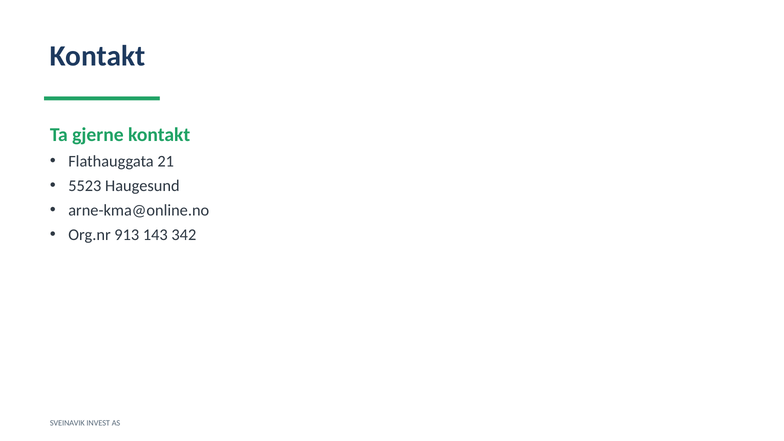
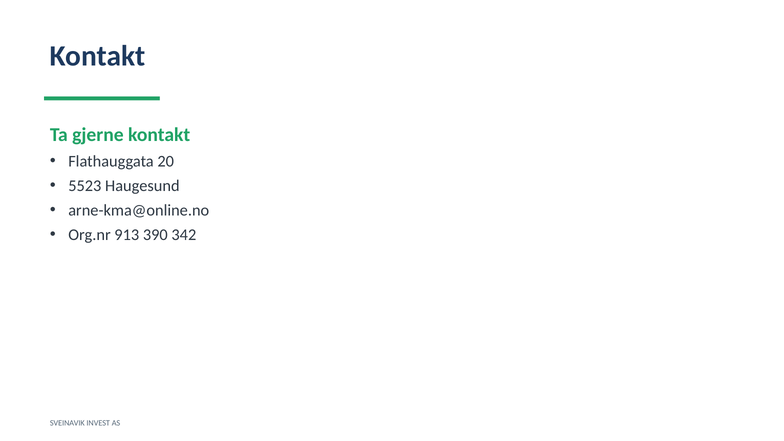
21: 21 -> 20 (166, 161)
143: 143 -> 390 (155, 235)
